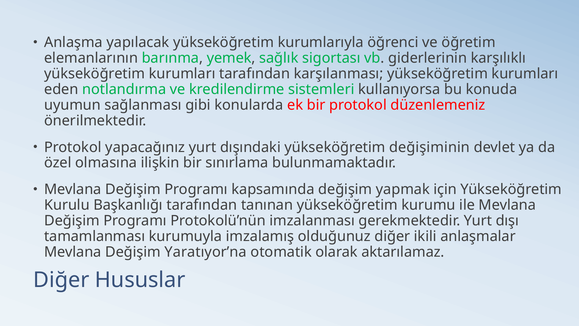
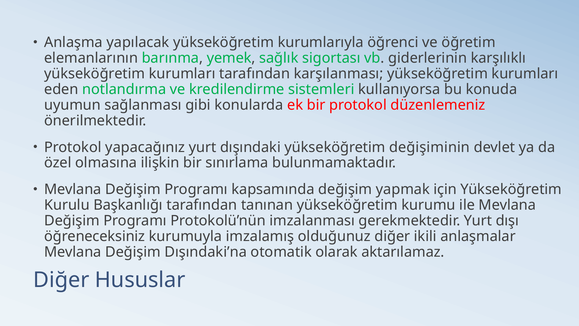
tamamlanması: tamamlanması -> öğreneceksiniz (95, 236)
Yaratıyor’na: Yaratıyor’na -> Dışındaki’na (206, 252)
